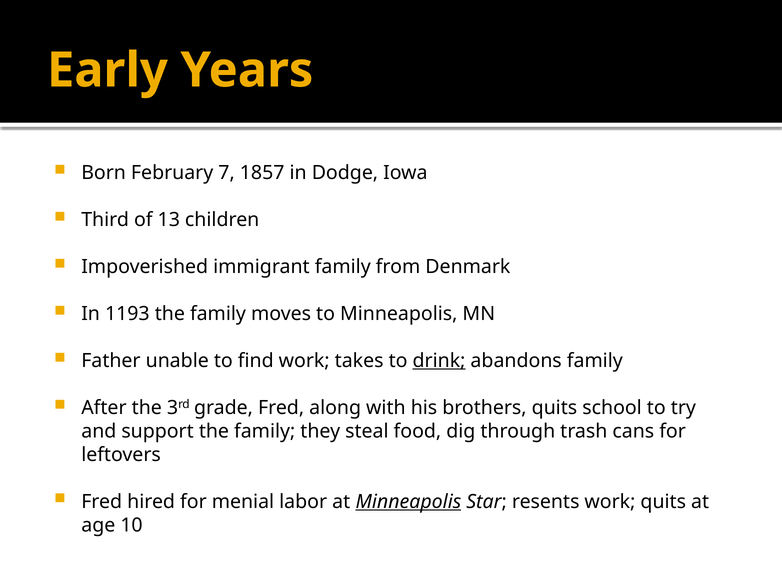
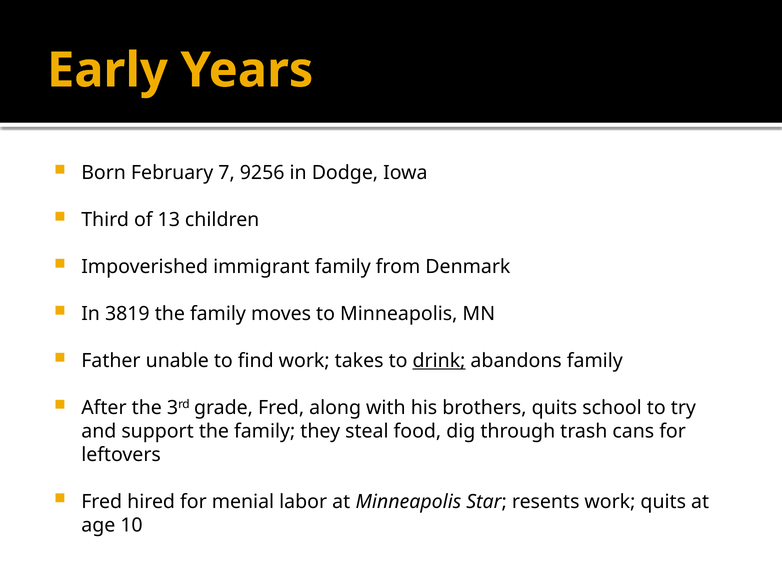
1857: 1857 -> 9256 (262, 173)
1193: 1193 -> 3819 (127, 313)
Minneapolis underline: present -> none (408, 501)
